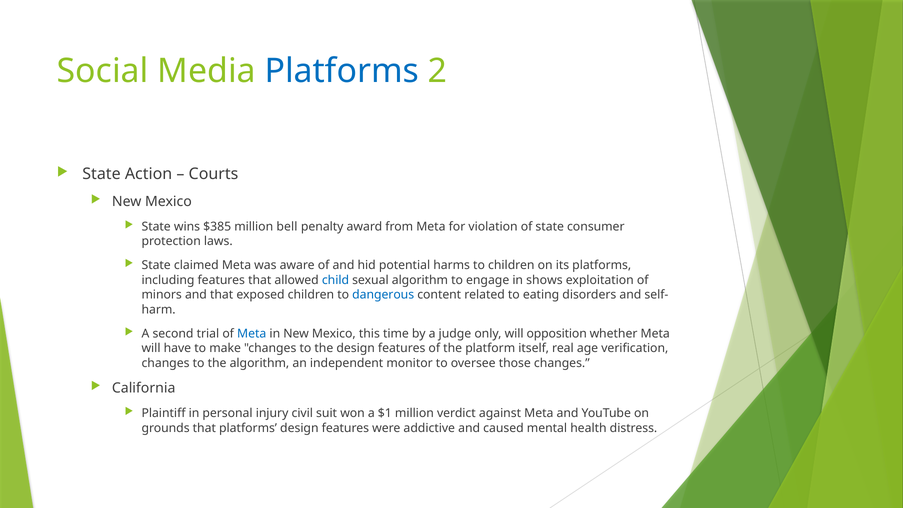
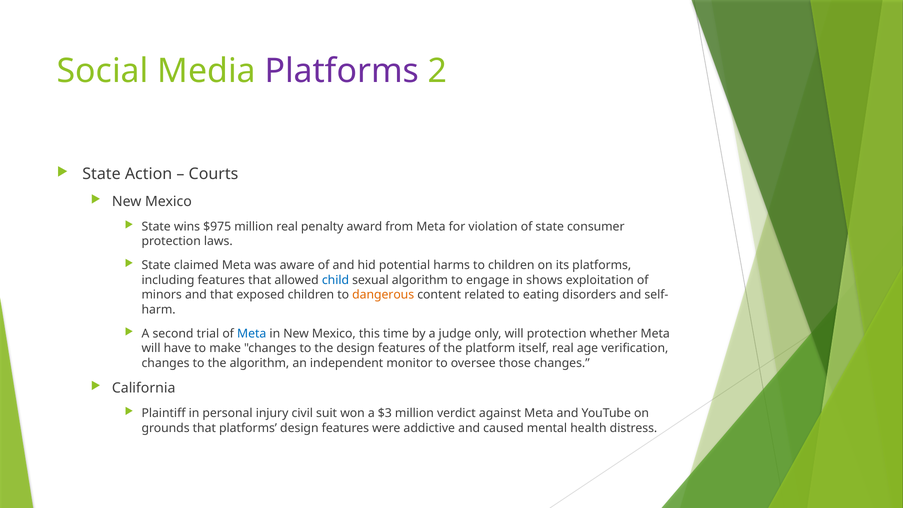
Platforms colour: blue -> purple (342, 71)
$385: $385 -> $975 (217, 227)
million bell: bell -> real (287, 227)
dangerous colour: blue -> orange (383, 295)
will opposition: opposition -> protection (557, 334)
$1: $1 -> $3 (385, 413)
